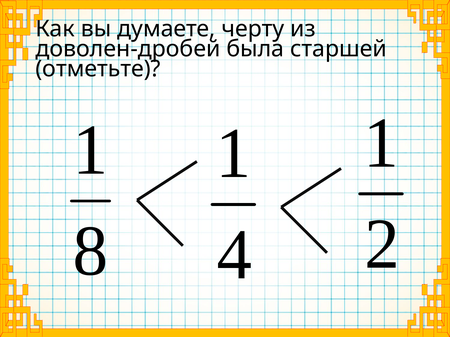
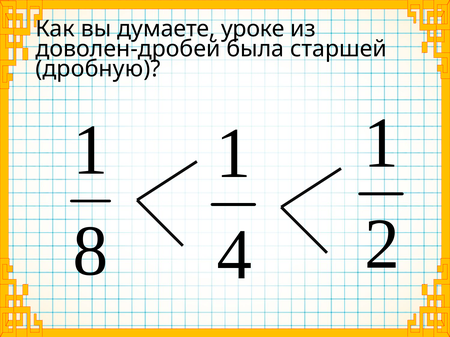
черту: черту -> уроке (253, 29)
отметьте: отметьте -> дробную (98, 69)
